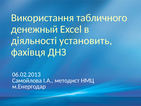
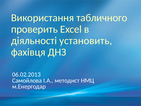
денежный: денежный -> проверить (34, 29)
